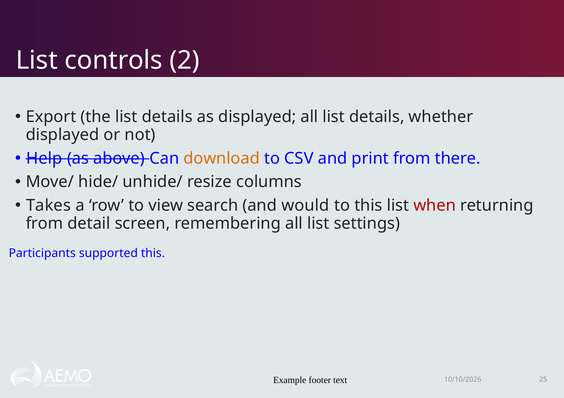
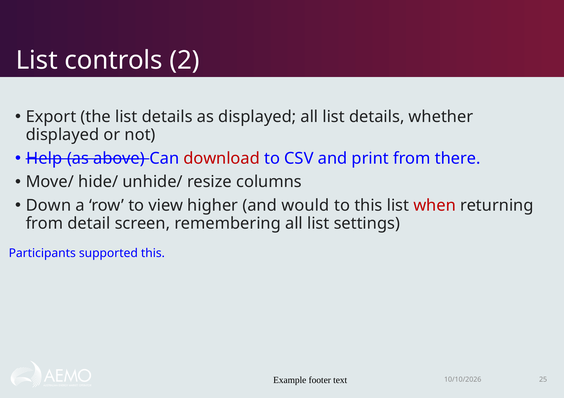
download colour: orange -> red (222, 159)
Takes: Takes -> Down (48, 206)
search: search -> higher (213, 206)
